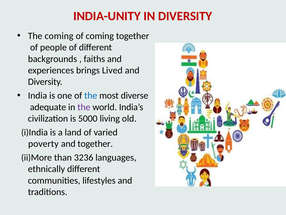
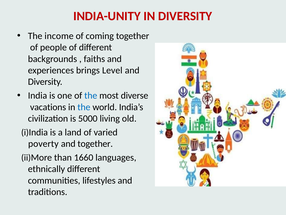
The coming: coming -> income (59, 36)
Lived: Lived -> Level (112, 70)
adequate: adequate -> vacations (48, 107)
the colour: purple -> blue (84, 107)
3236: 3236 -> 1660 (84, 157)
